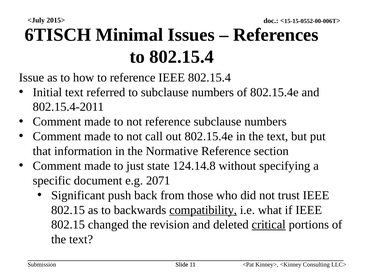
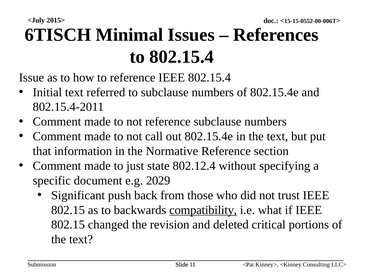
124.14.8: 124.14.8 -> 802.12.4 (194, 166)
2071: 2071 -> 2029 (158, 181)
critical underline: present -> none (269, 225)
